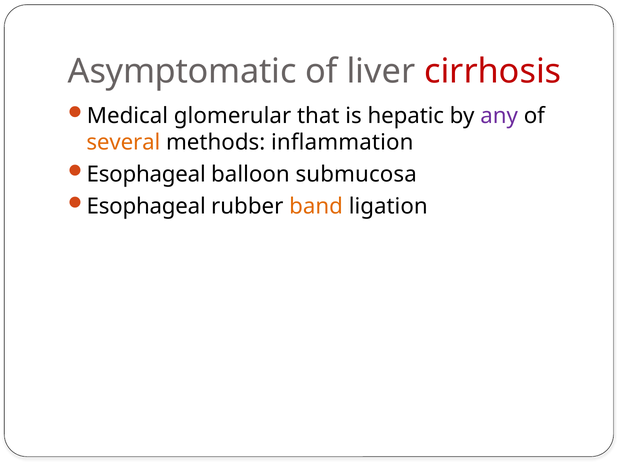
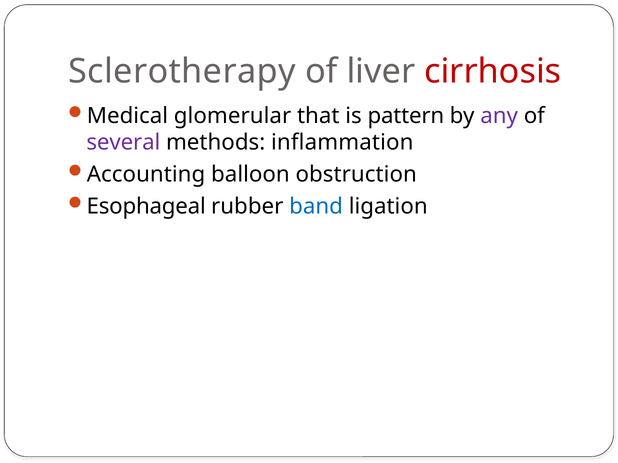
Asymptomatic: Asymptomatic -> Sclerotherapy (182, 71)
hepatic: hepatic -> pattern (406, 116)
several colour: orange -> purple (123, 143)
Esophageal: Esophageal -> Accounting (146, 175)
submucosa: submucosa -> obstruction (356, 175)
band colour: orange -> blue (316, 206)
